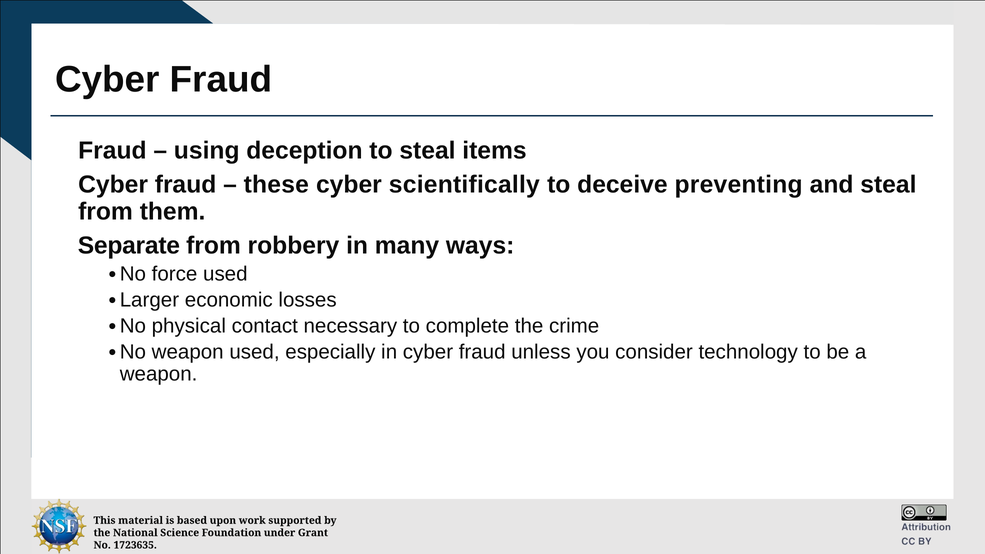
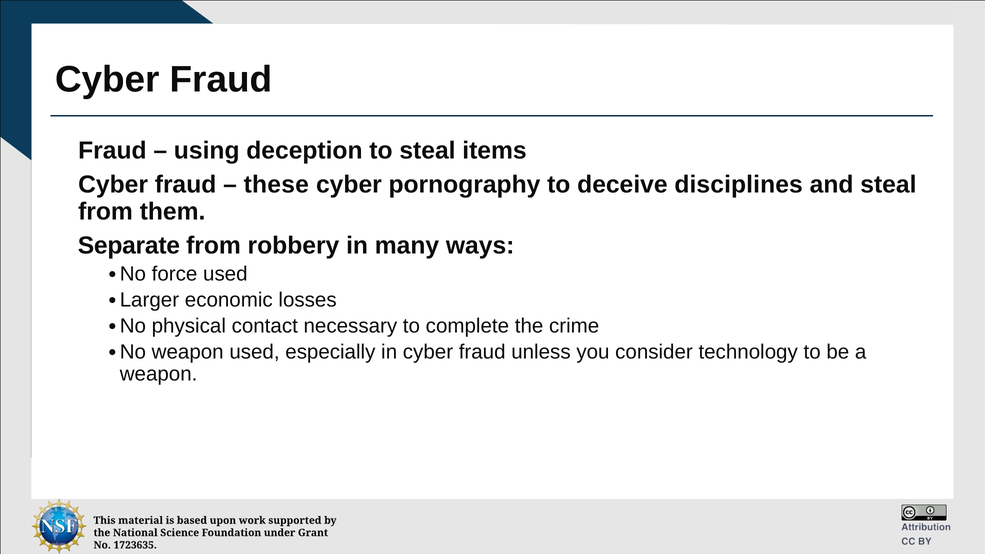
scientifically: scientifically -> pornography (464, 185)
preventing: preventing -> disciplines (739, 185)
